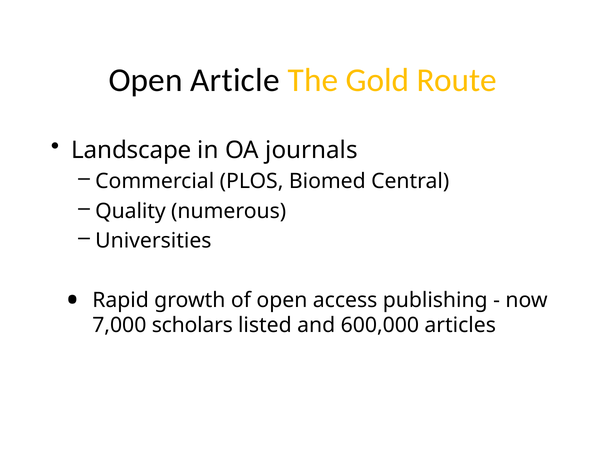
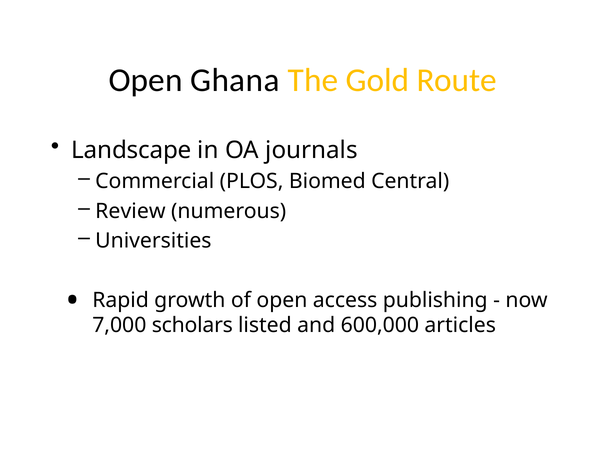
Article: Article -> Ghana (235, 81)
Quality: Quality -> Review (130, 211)
